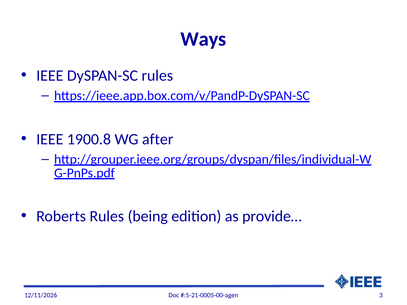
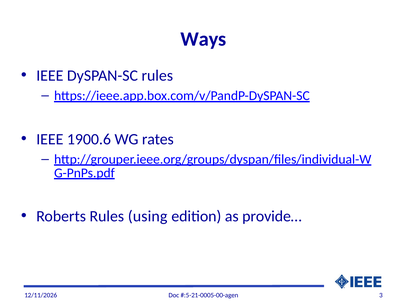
1900.8: 1900.8 -> 1900.6 (89, 139)
after: after -> rates (158, 139)
being: being -> using (148, 216)
